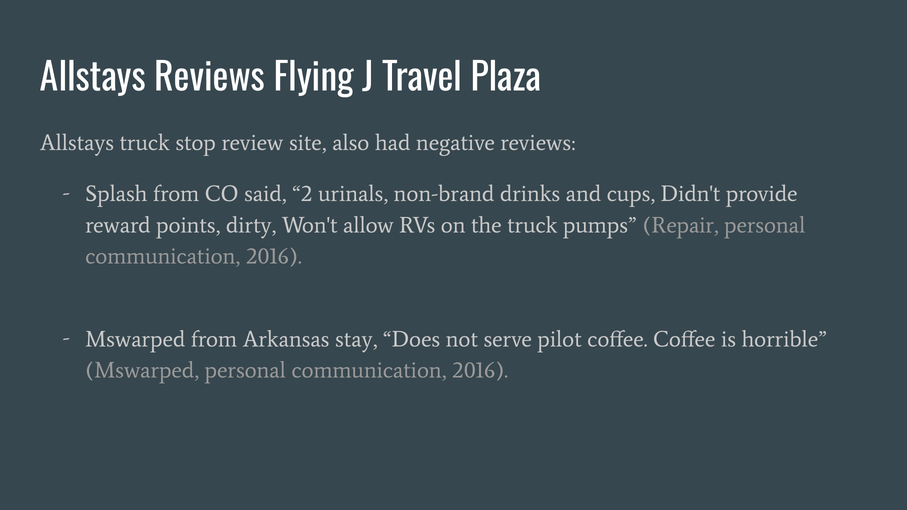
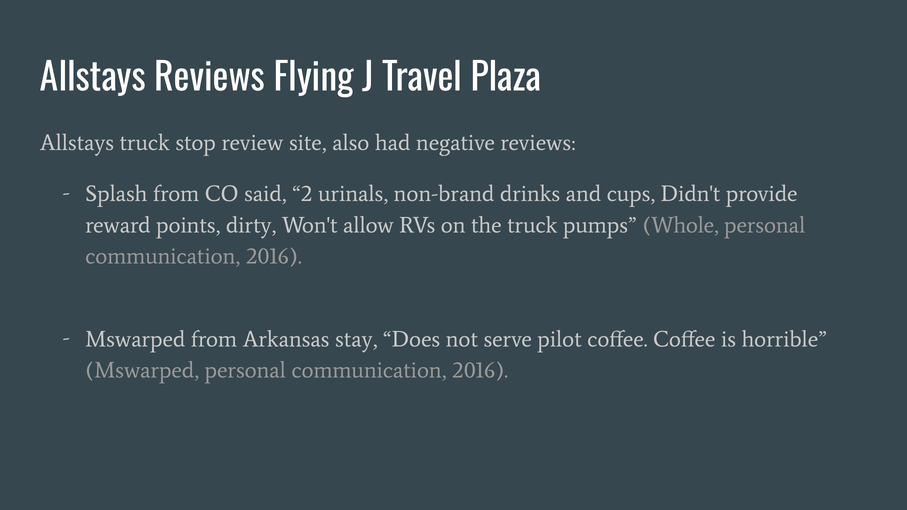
Repair: Repair -> Whole (681, 225)
